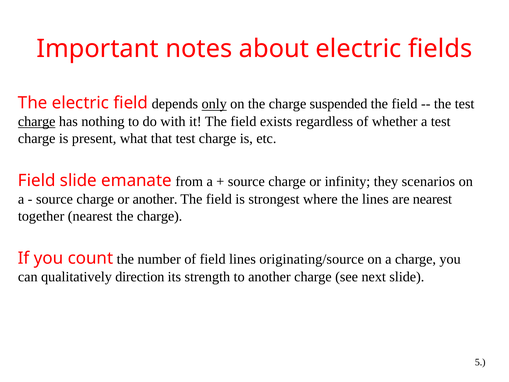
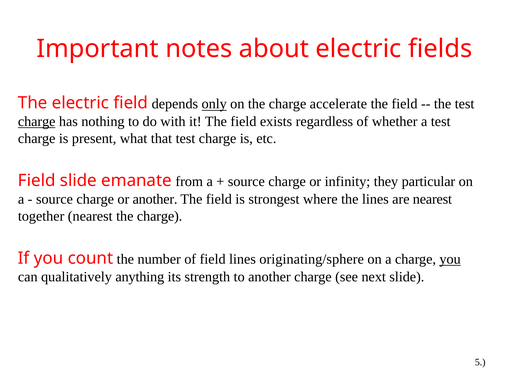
suspended: suspended -> accelerate (338, 104)
scenarios: scenarios -> particular (428, 181)
originating/source: originating/source -> originating/sphere (312, 259)
you underline: none -> present (450, 259)
direction: direction -> anything (140, 277)
